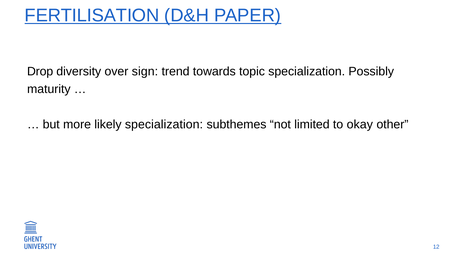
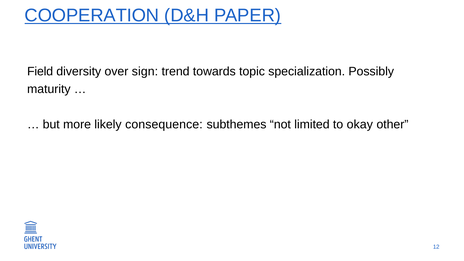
FERTILISATION: FERTILISATION -> COOPERATION (92, 16)
Drop: Drop -> Field (40, 72)
likely specialization: specialization -> consequence (164, 124)
